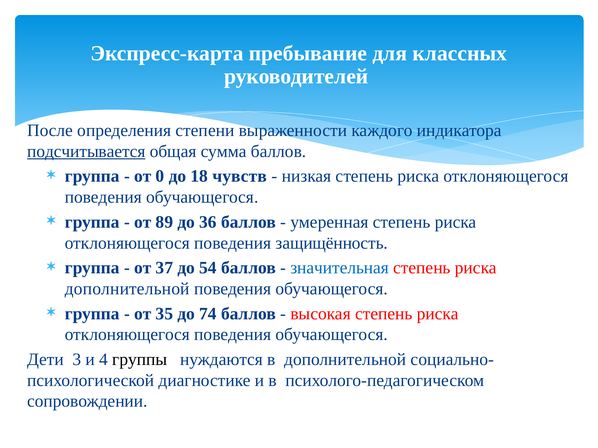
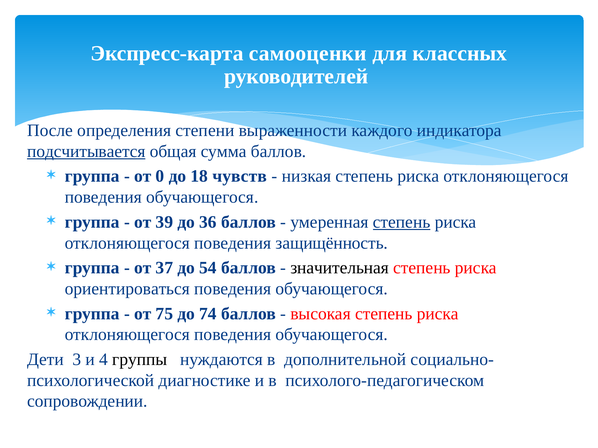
пребывание: пребывание -> самооценки (308, 53)
89: 89 -> 39 (164, 222)
степень underline: none -> present (402, 222)
значительная colour: blue -> black (340, 268)
дополнительной: дополнительной -> ориентироваться (127, 289)
35: 35 -> 75 (164, 314)
